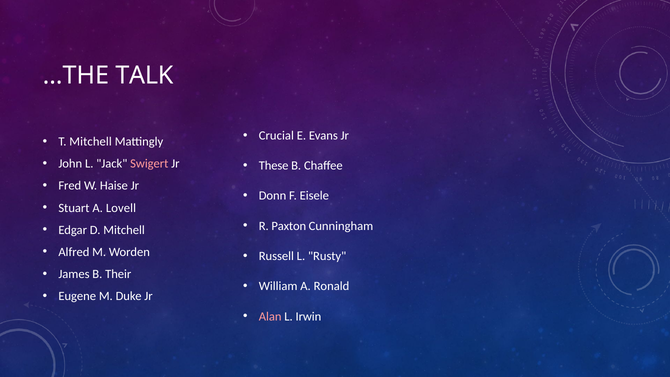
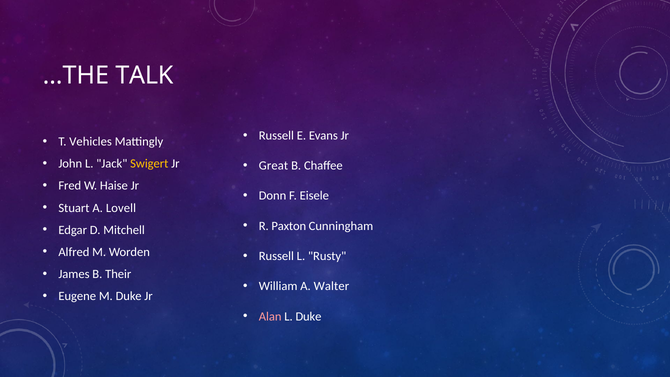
Crucial: Crucial -> Russell (276, 135)
T Mitchell: Mitchell -> Vehicles (91, 142)
Swigert colour: pink -> yellow (149, 164)
These: These -> Great (273, 166)
Ronald: Ronald -> Walter (331, 286)
L Irwin: Irwin -> Duke (308, 316)
